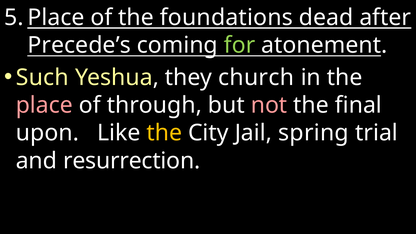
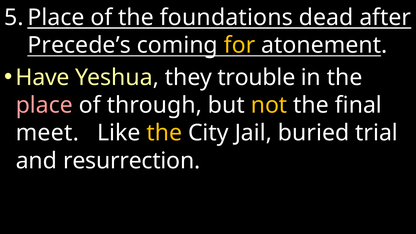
for colour: light green -> yellow (240, 45)
Such: Such -> Have (43, 78)
church: church -> trouble (256, 78)
not colour: pink -> yellow (269, 105)
upon: upon -> meet (47, 133)
spring: spring -> buried (314, 133)
